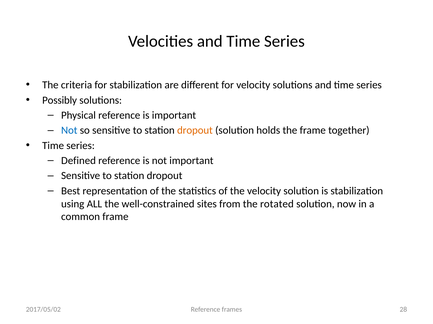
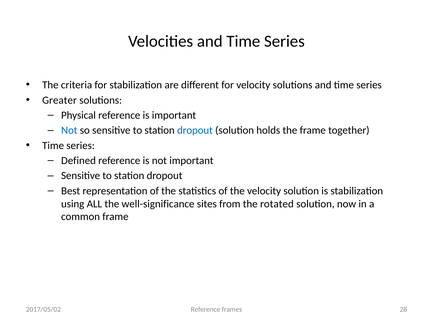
Possibly: Possibly -> Greater (60, 100)
dropout colour: orange -> blue (195, 131)
well-constrained: well-constrained -> well-significance (158, 204)
